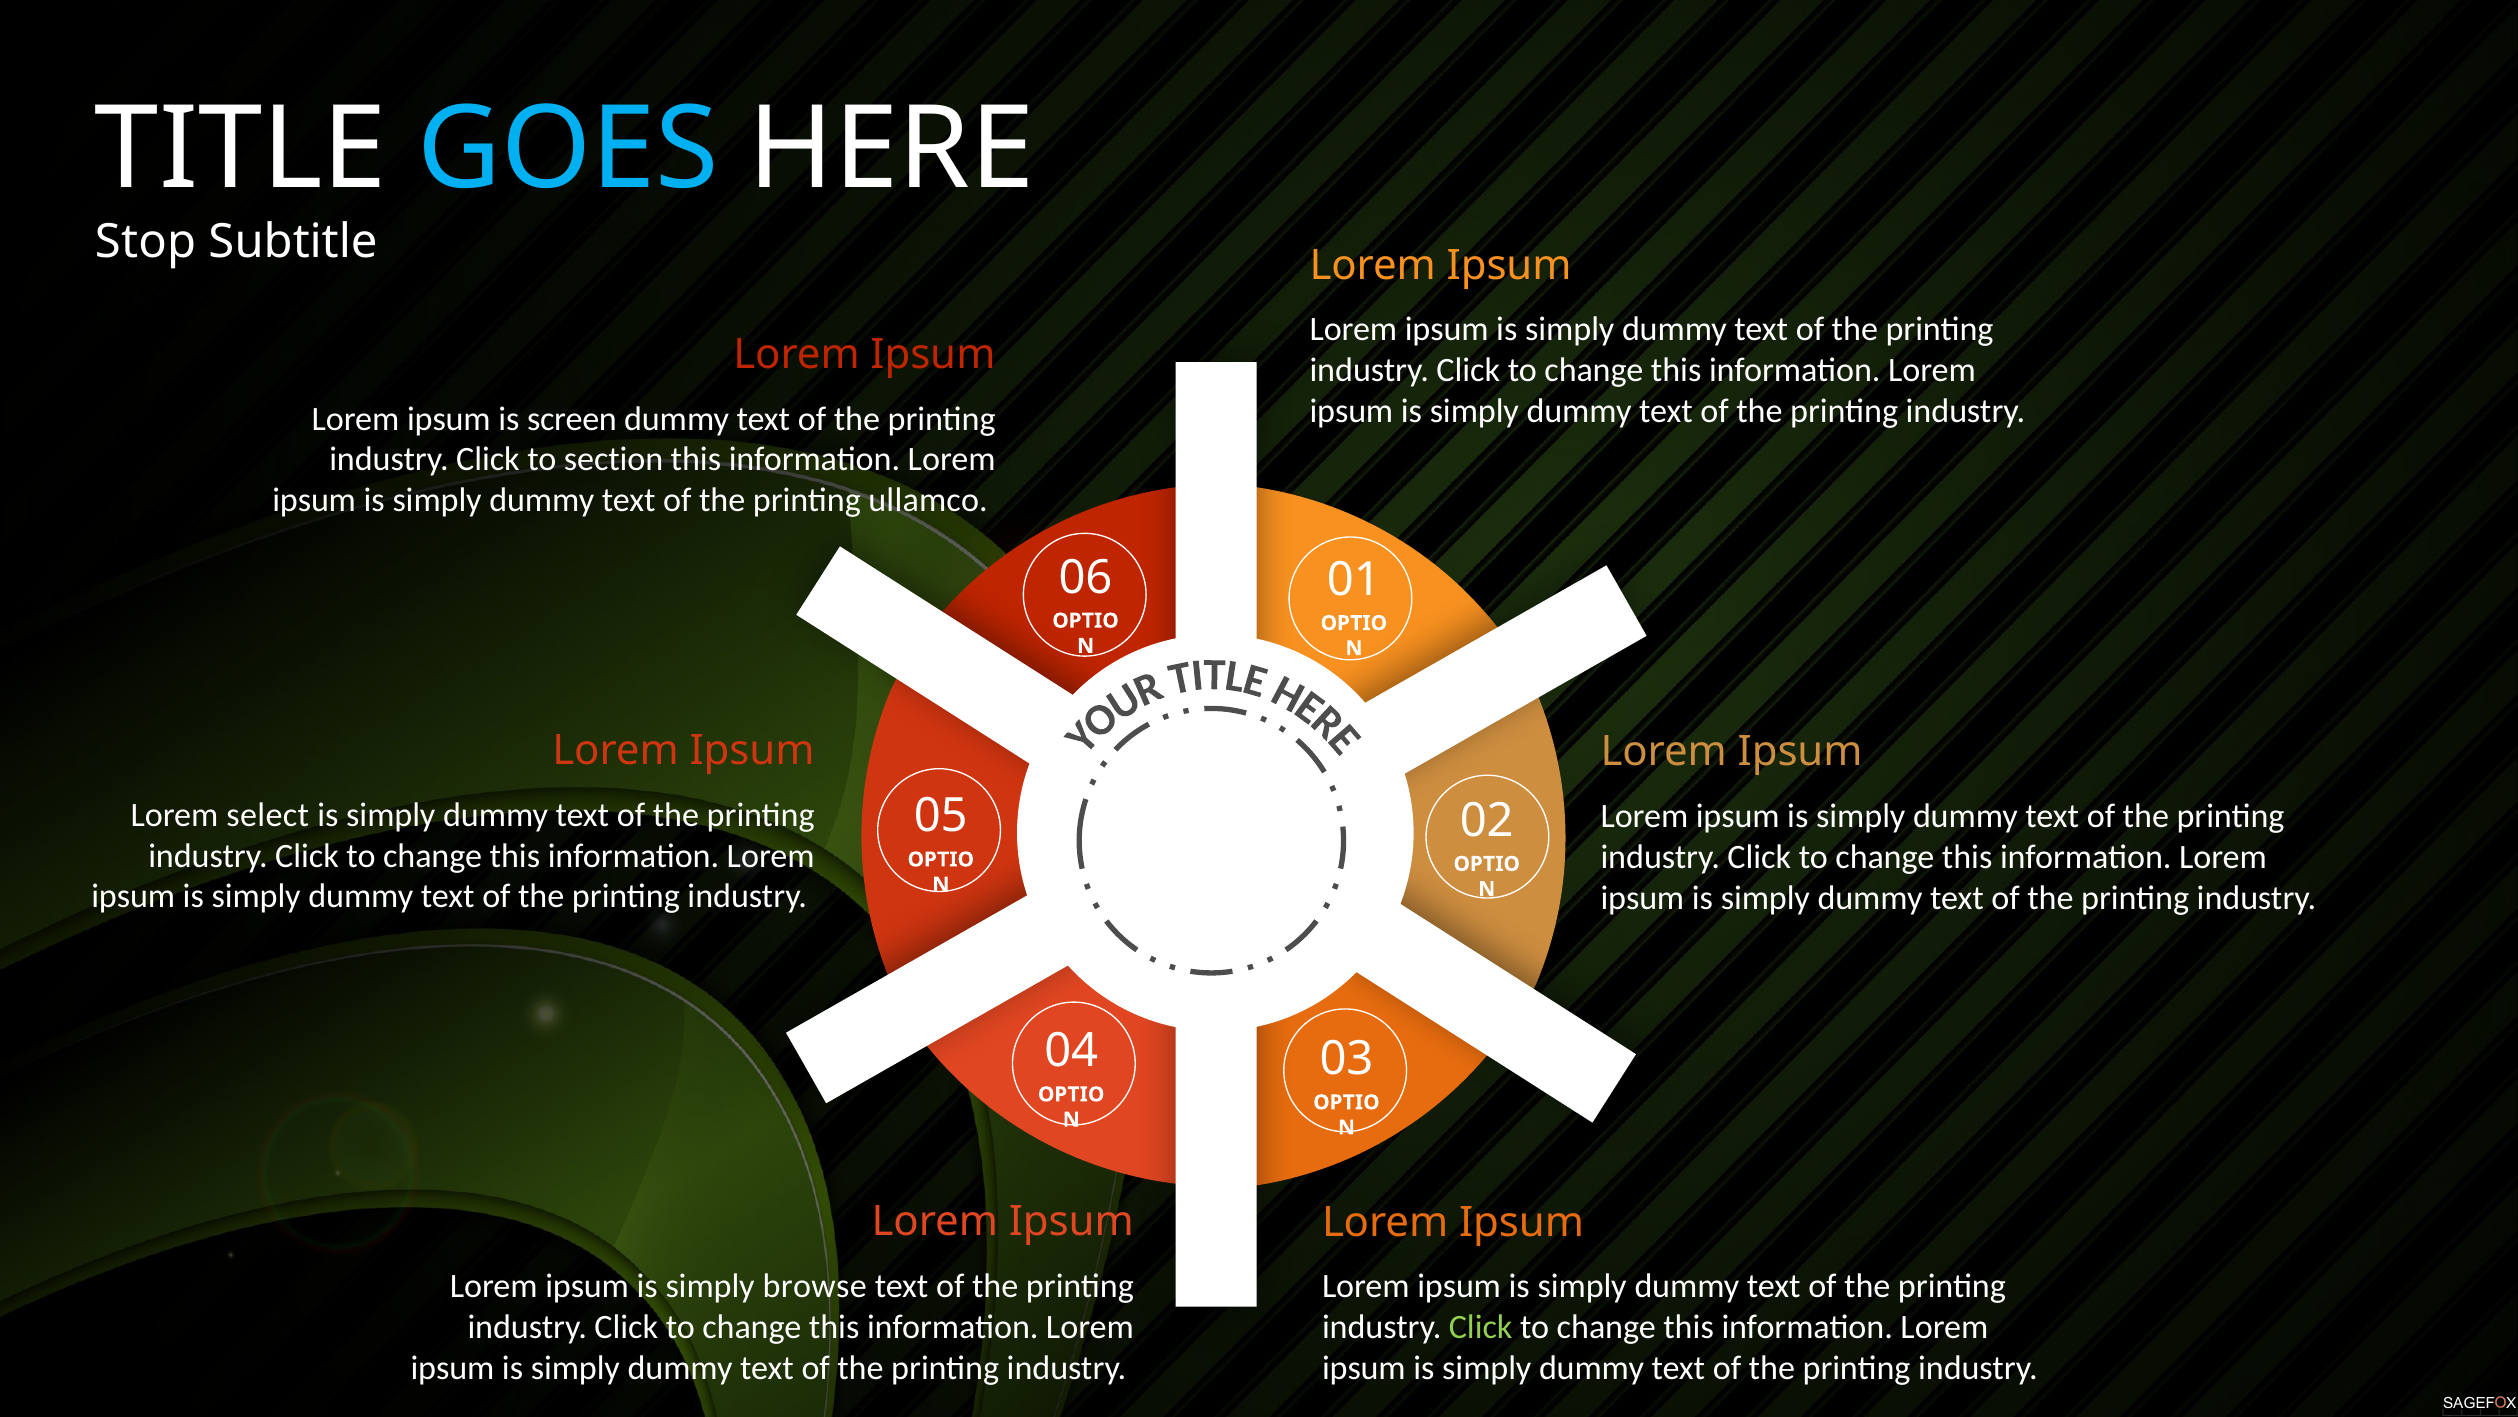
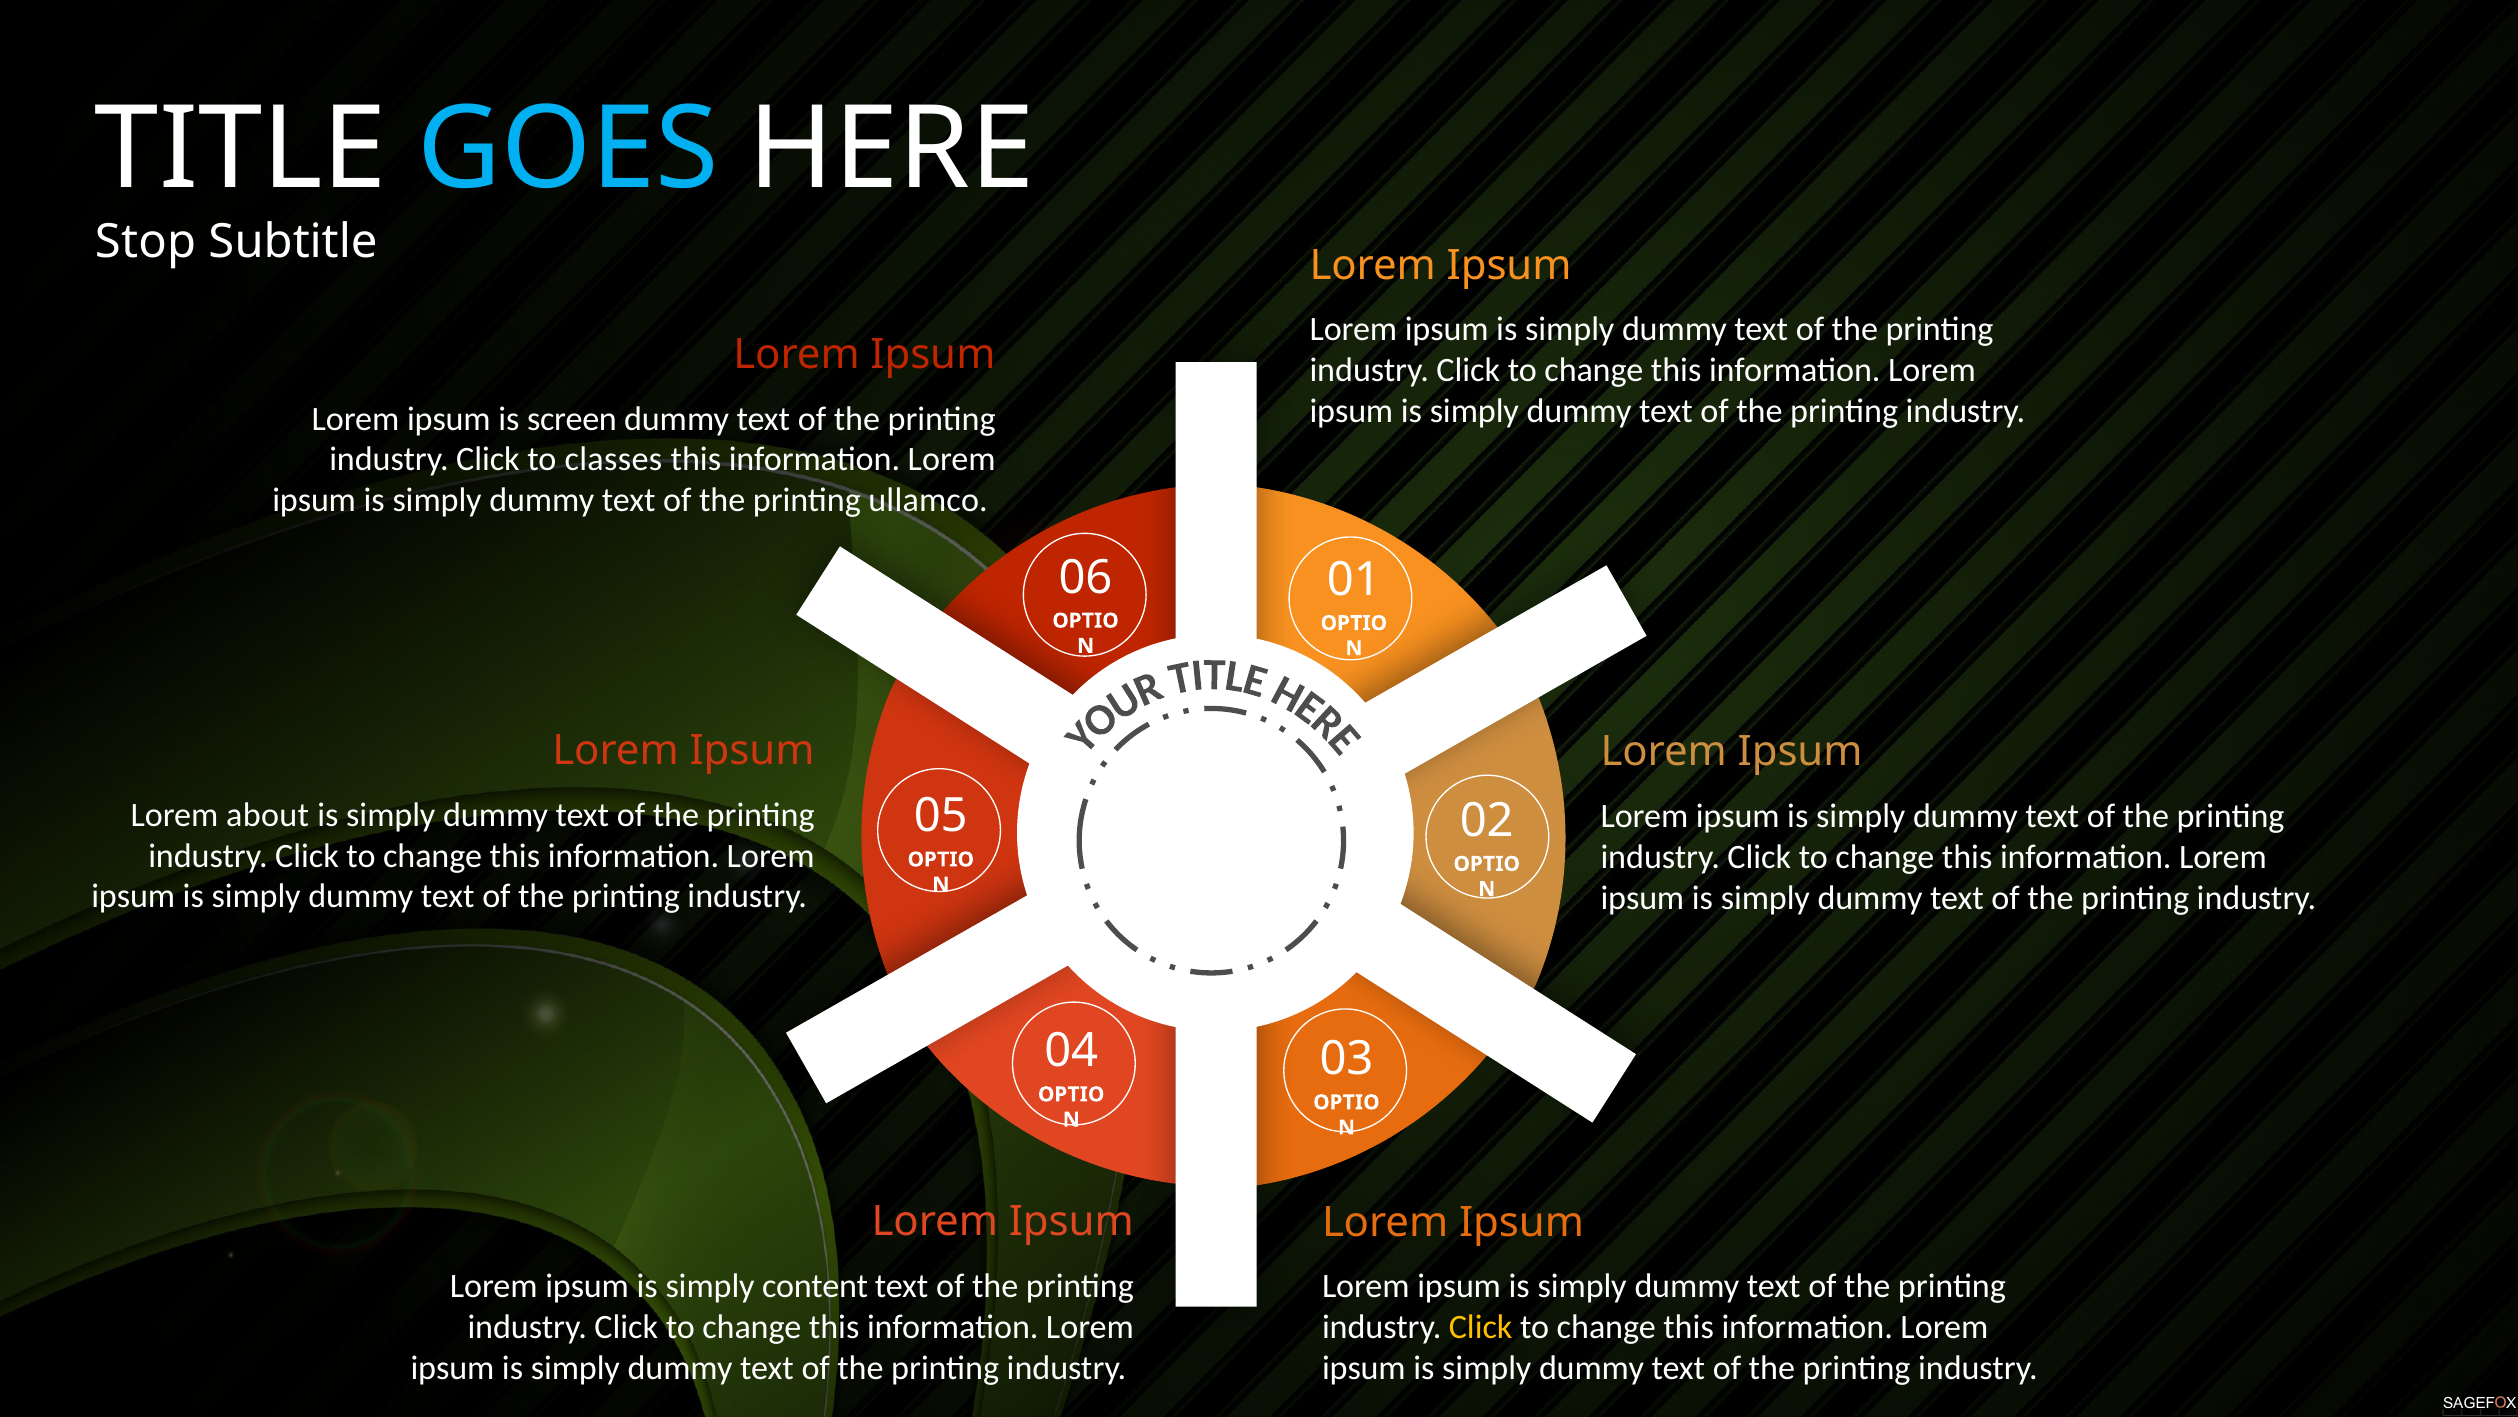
section: section -> classes (613, 460)
select: select -> about (268, 814)
browse: browse -> content (815, 1285)
Click colour: light green -> yellow (1481, 1327)
